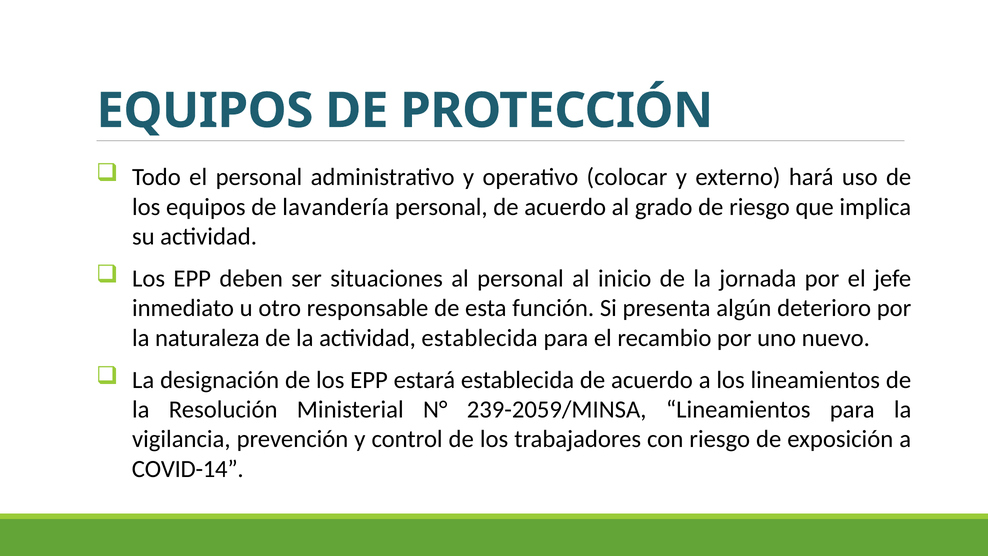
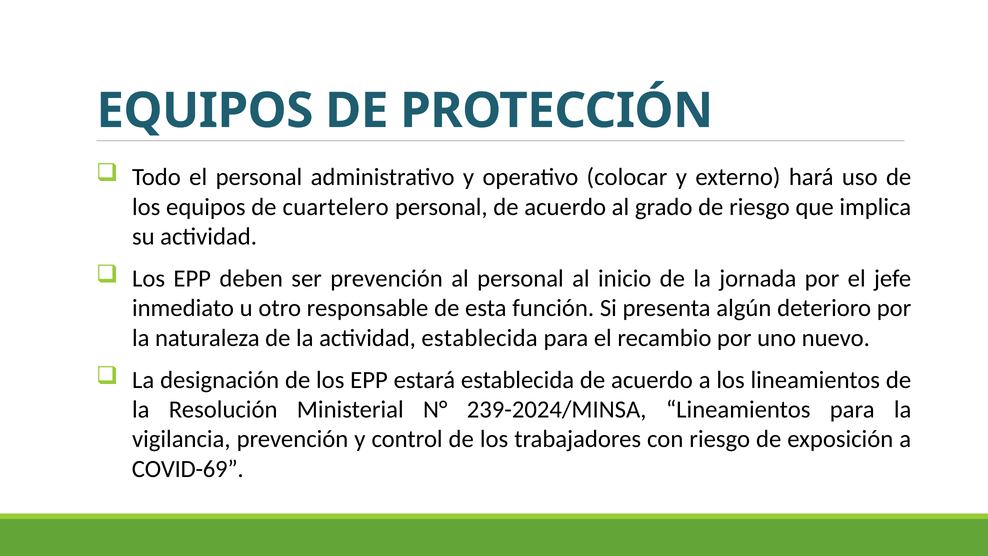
lavandería: lavandería -> cuartelero (336, 207)
ser situaciones: situaciones -> prevención (387, 278)
239-2059/MINSA: 239-2059/MINSA -> 239-2024/MINSA (557, 409)
COVID-14: COVID-14 -> COVID-69 (188, 469)
